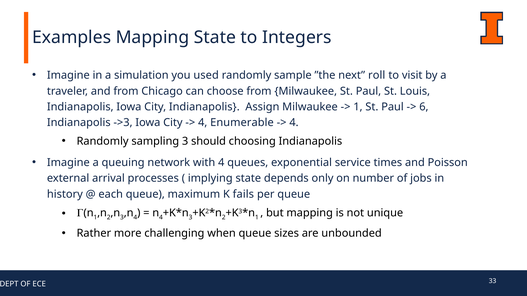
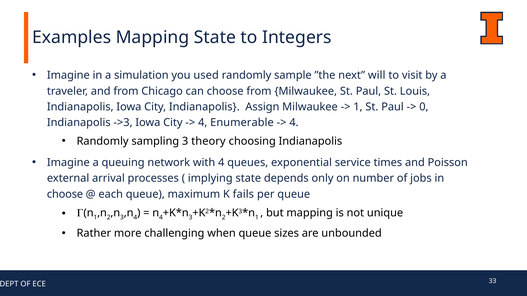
roll: roll -> will (377, 75)
6: 6 -> 0 (424, 107)
should: should -> theory (208, 141)
history: history -> choose (65, 194)
